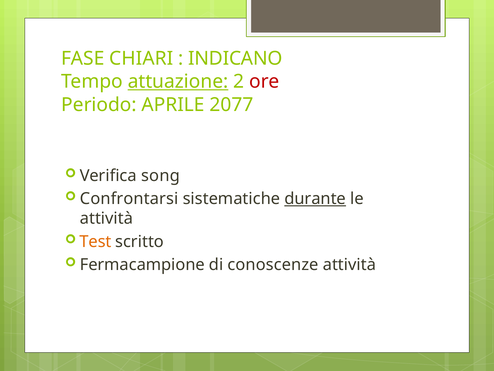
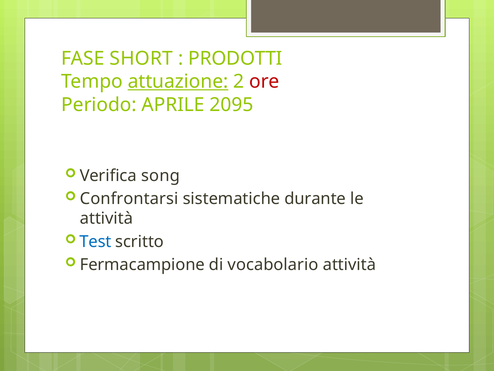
CHIARI: CHIARI -> SHORT (141, 58)
INDICANO: INDICANO -> PRODOTTI (235, 58)
2077: 2077 -> 2095 (232, 105)
durante underline: present -> none (315, 198)
Test colour: orange -> blue (95, 241)
conoscenze: conoscenze -> vocabolario (273, 264)
